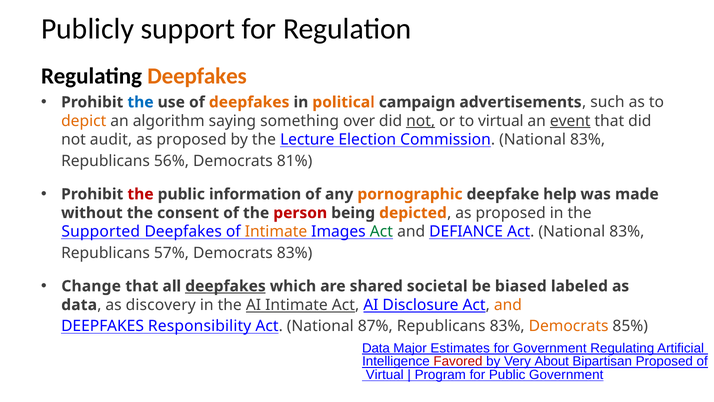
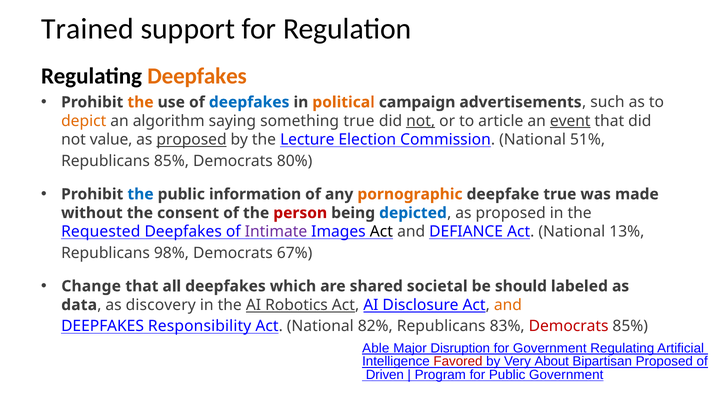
Publicly: Publicly -> Trained (87, 29)
the colour: blue -> orange (140, 102)
deepfakes colour: orange -> blue (249, 102)
something over: over -> true (359, 121)
to virtual: virtual -> article (501, 121)
audit: audit -> value (111, 140)
proposed underline: none -> present (192, 140)
Commission National 83%: 83% -> 51% (588, 140)
Republicans 56%: 56% -> 85% (171, 161)
81%: 81% -> 80% (295, 161)
the colour: red -> blue (140, 194)
deepfake help: help -> true (560, 194)
depicted colour: orange -> blue (413, 213)
Supported: Supported -> Requested (101, 231)
Intimate colour: orange -> purple (276, 231)
Act colour: green -> black (381, 231)
Act National 83%: 83% -> 13% (627, 231)
57%: 57% -> 98% (171, 253)
Democrats 83%: 83% -> 67% (295, 253)
deepfakes underline: present -> none (225, 286)
biased: biased -> should (521, 286)
AI Intimate: Intimate -> Robotics (296, 305)
87%: 87% -> 82% (375, 326)
Democrats colour: orange -> red (569, 326)
Data: Data -> Able (376, 348)
Estimates: Estimates -> Disruption (460, 348)
Virtual: Virtual -> Driven (385, 375)
